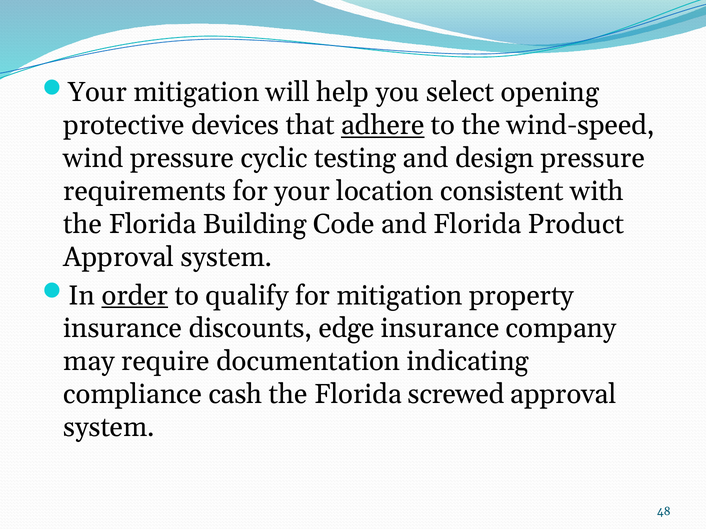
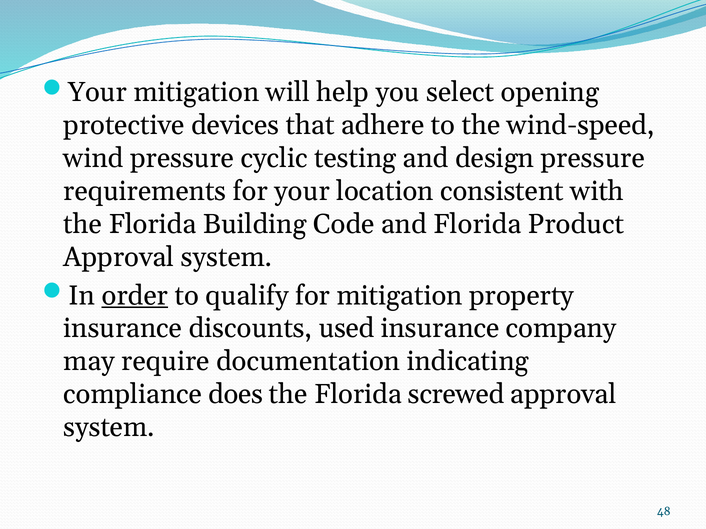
adhere underline: present -> none (383, 125)
edge: edge -> used (347, 329)
cash: cash -> does (236, 395)
